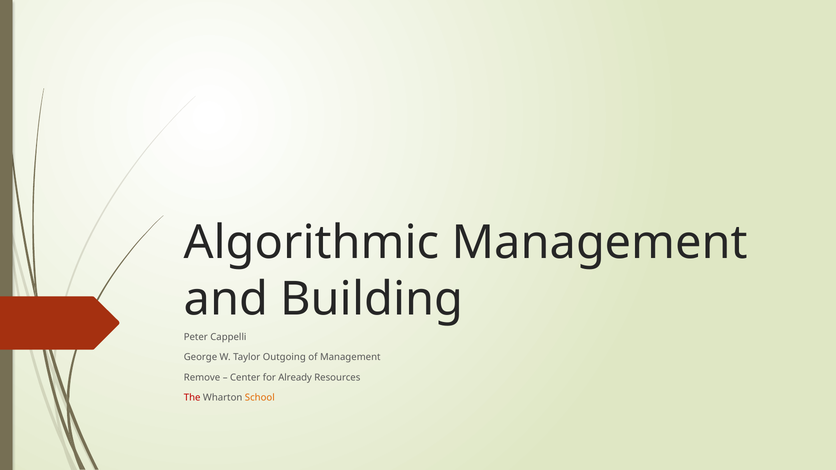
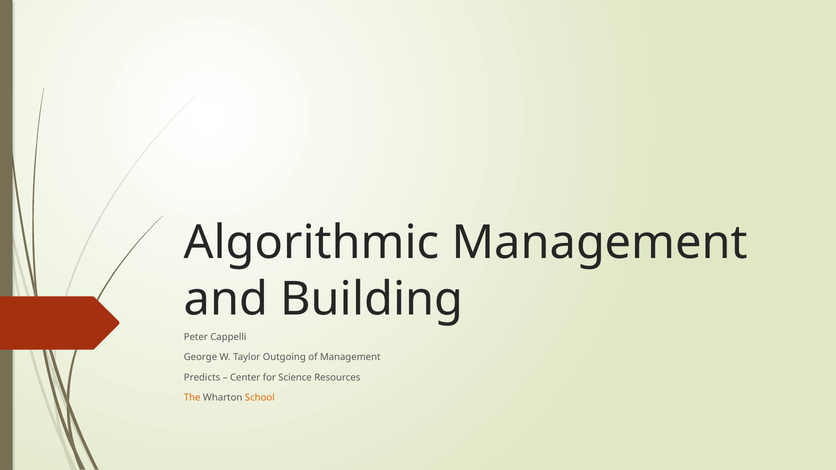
Remove: Remove -> Predicts (202, 378)
Already: Already -> Science (295, 378)
The colour: red -> orange (192, 398)
